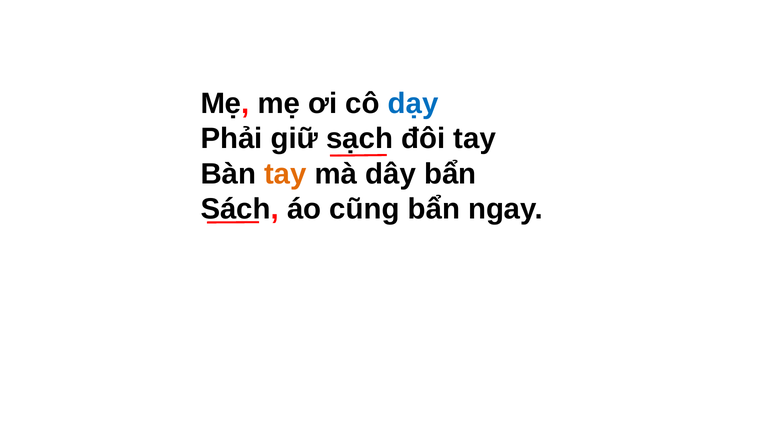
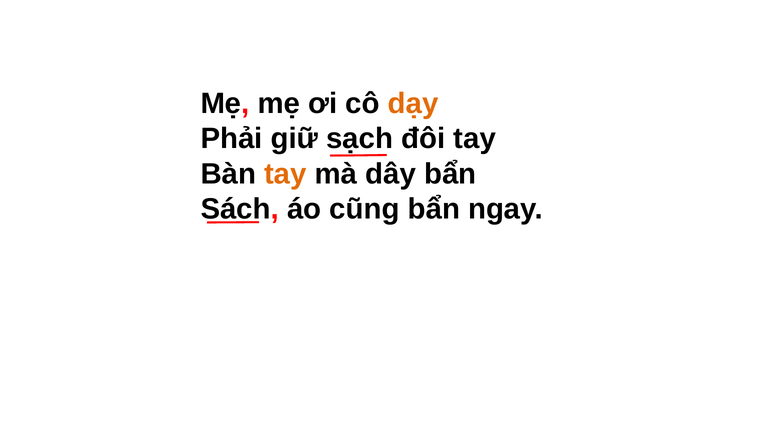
dạy colour: blue -> orange (413, 103)
